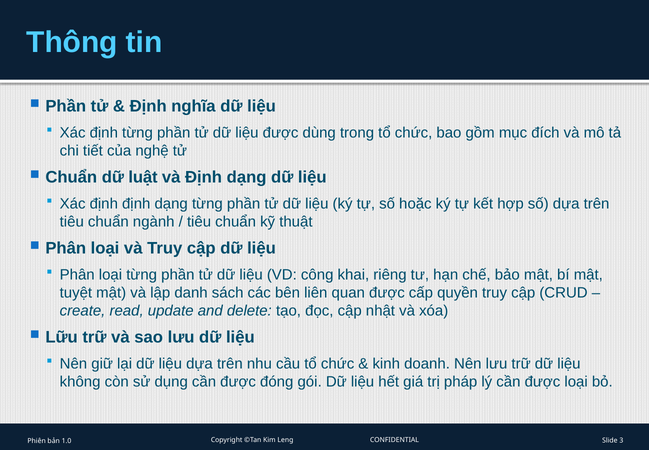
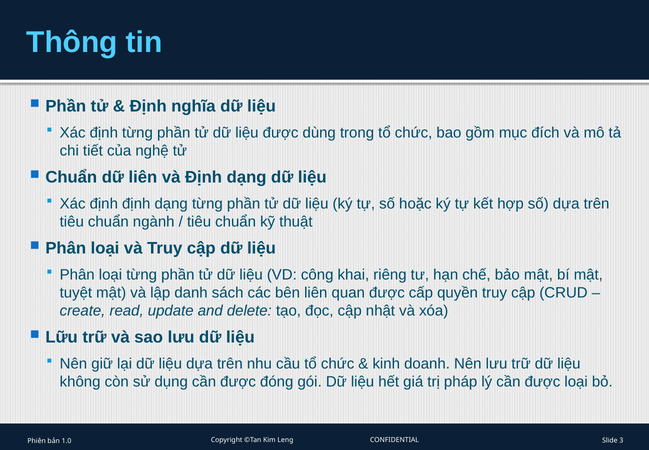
dữ luật: luật -> liên (143, 177)
